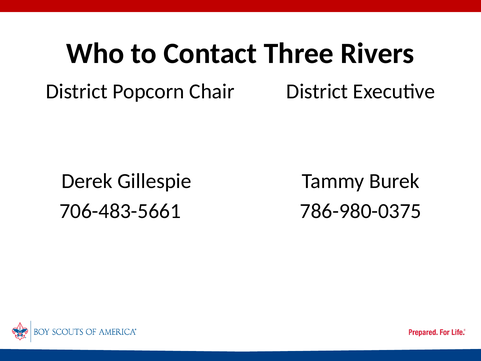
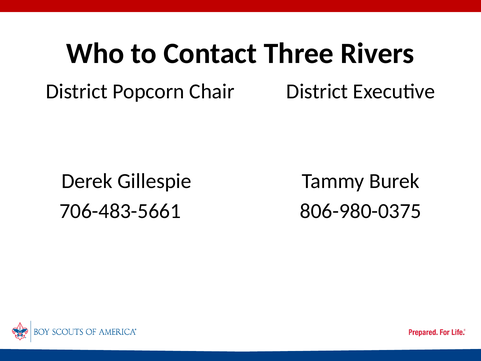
786-980-0375: 786-980-0375 -> 806-980-0375 (361, 211)
